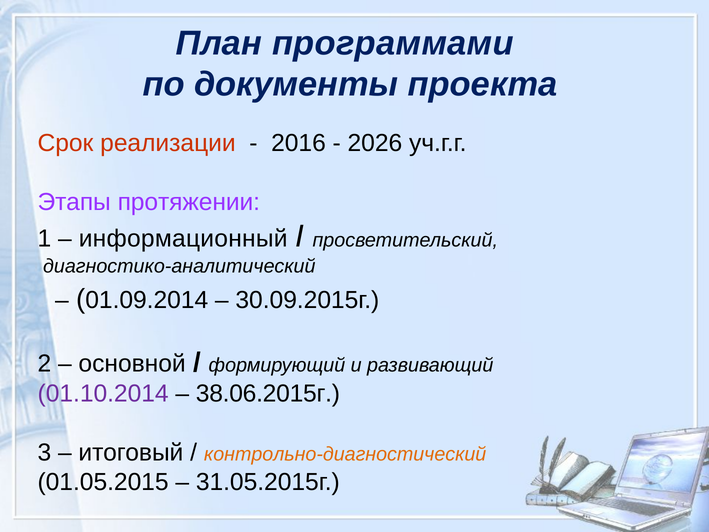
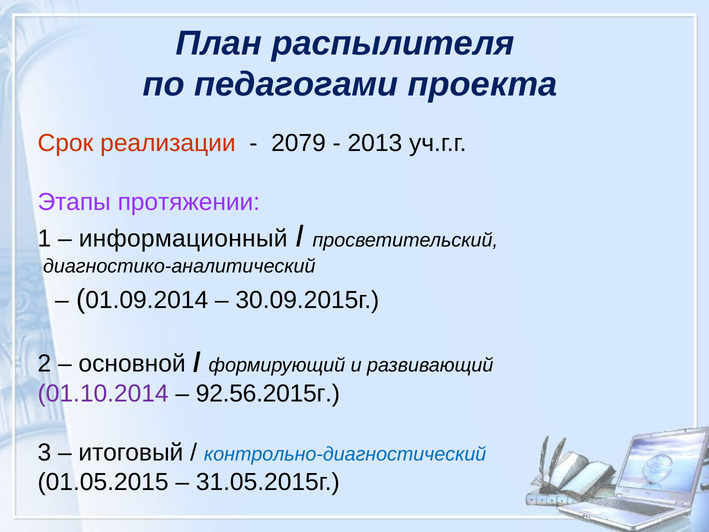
программами: программами -> распылителя (393, 43)
документы: документы -> педагогами (296, 84)
2016: 2016 -> 2079 (298, 143)
2026: 2026 -> 2013 (375, 143)
38.06.2015г: 38.06.2015г -> 92.56.2015г (268, 393)
контрольно-диагностический colour: orange -> blue (345, 454)
